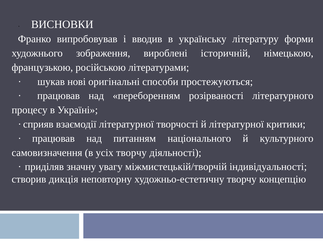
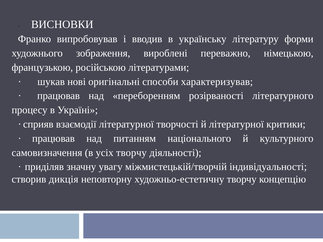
історичній: історичній -> переважно (226, 53)
простежуються: простежуються -> характеризував (217, 82)
